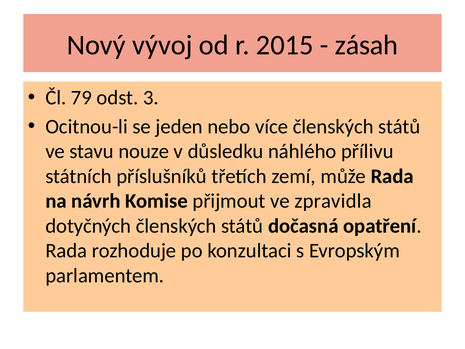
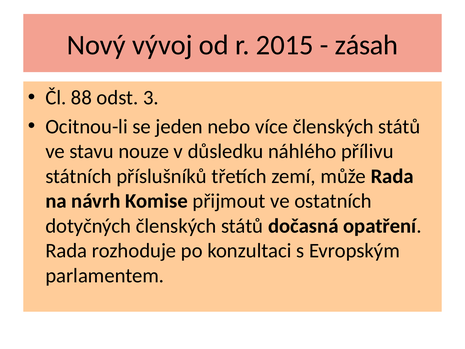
79: 79 -> 88 (81, 98)
zpravidla: zpravidla -> ostatních (333, 201)
